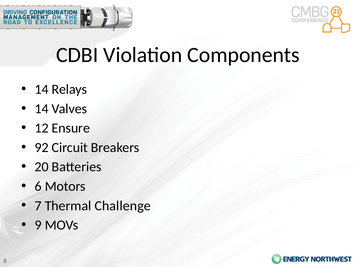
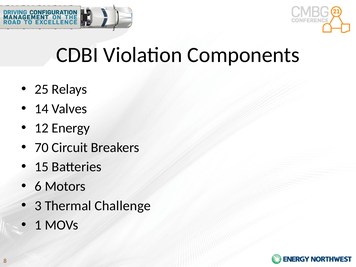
14: 14 -> 25 (42, 89)
Ensure: Ensure -> Energy (71, 128)
92: 92 -> 70 (42, 147)
20: 20 -> 15 (42, 167)
7: 7 -> 3 (38, 206)
9: 9 -> 1 (38, 225)
